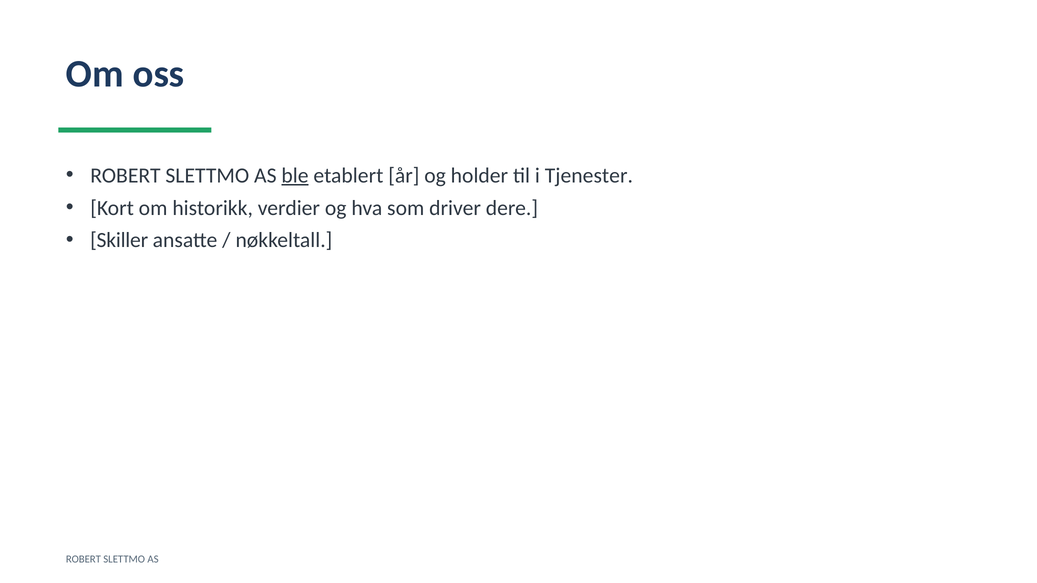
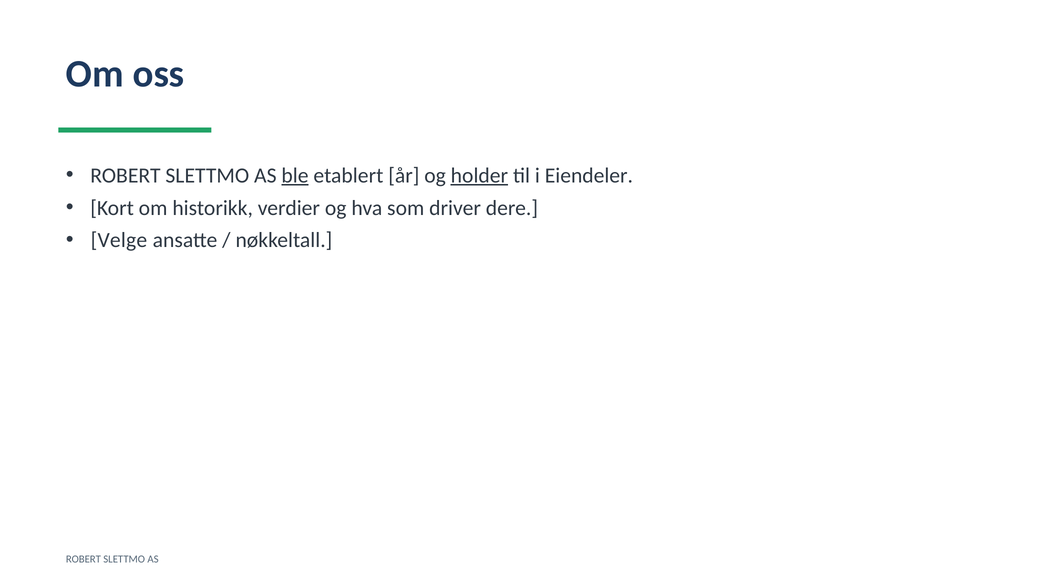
holder underline: none -> present (479, 176)
Tjenester: Tjenester -> Eiendeler (589, 176)
Skiller: Skiller -> Velge (119, 240)
